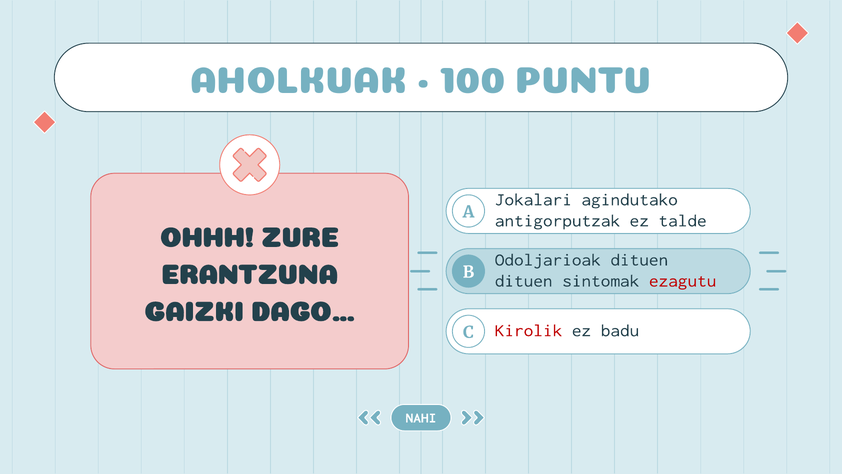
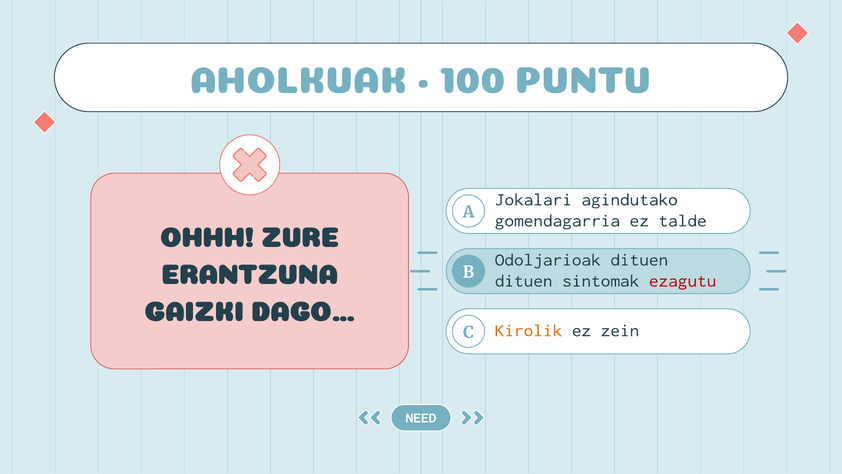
antigorputzak: antigorputzak -> gomendagarria (557, 220)
Kirolik colour: red -> orange (529, 330)
badu: badu -> zein (620, 330)
NAHI: NAHI -> NEED (421, 417)
